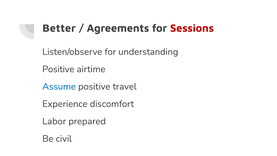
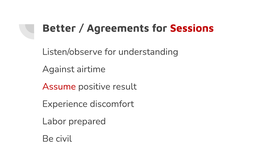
Positive: Positive -> Against (58, 69)
Assume colour: blue -> red (59, 86)
travel: travel -> result (125, 86)
